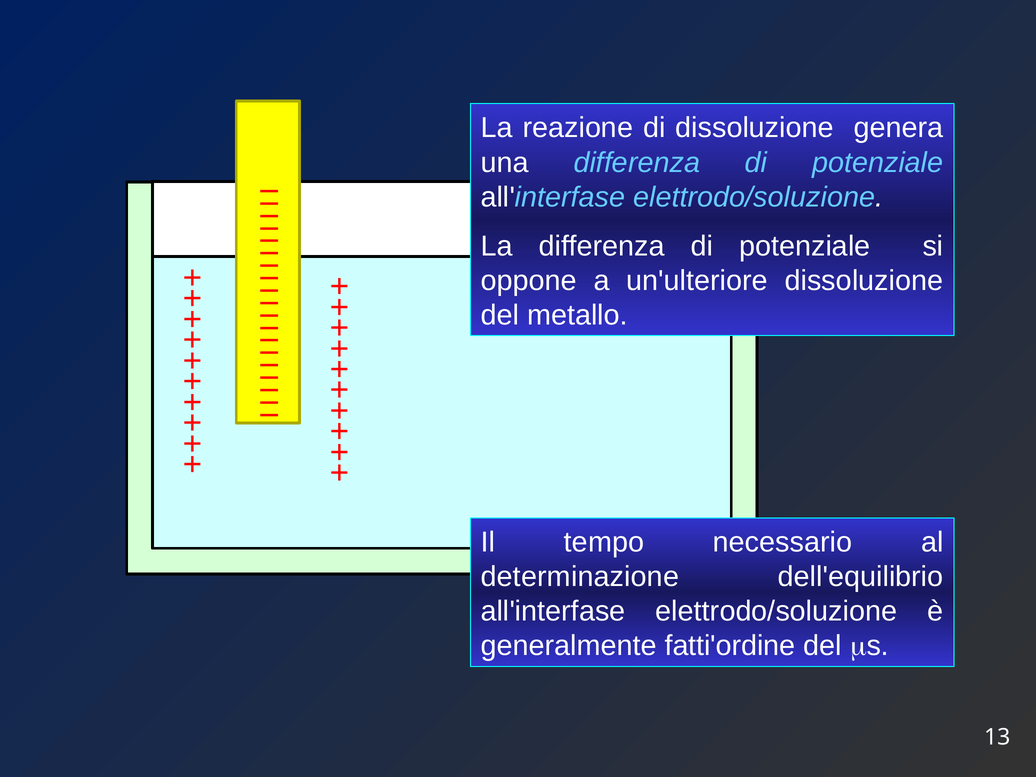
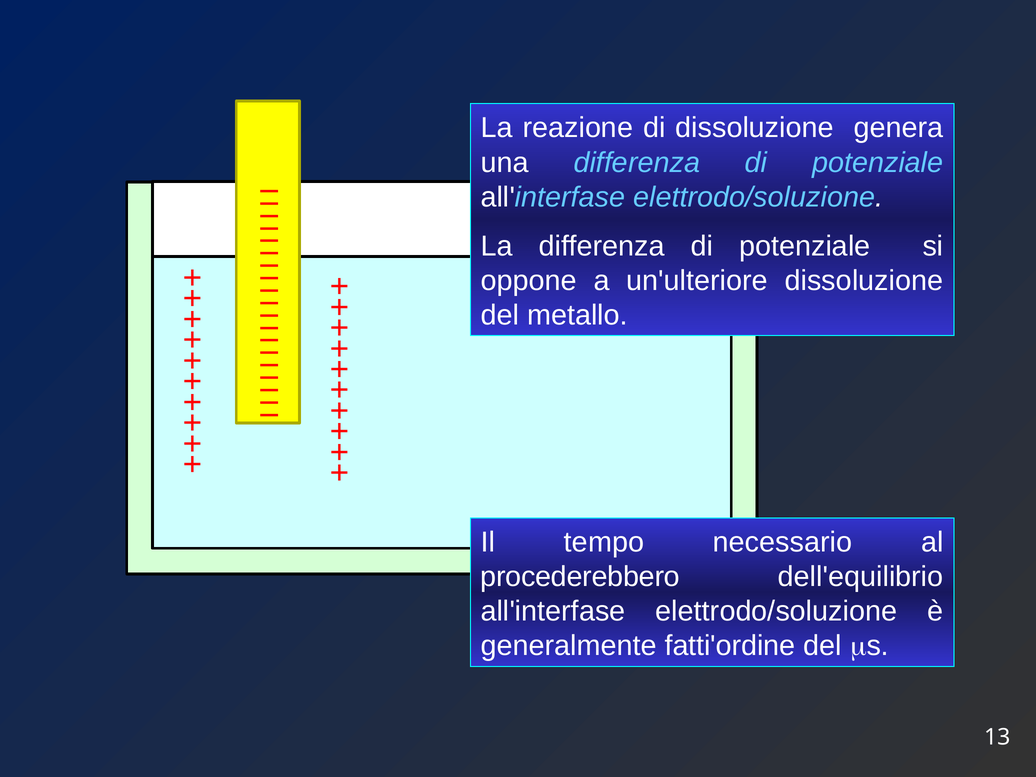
determinazione: determinazione -> procederebbero (580, 577)
